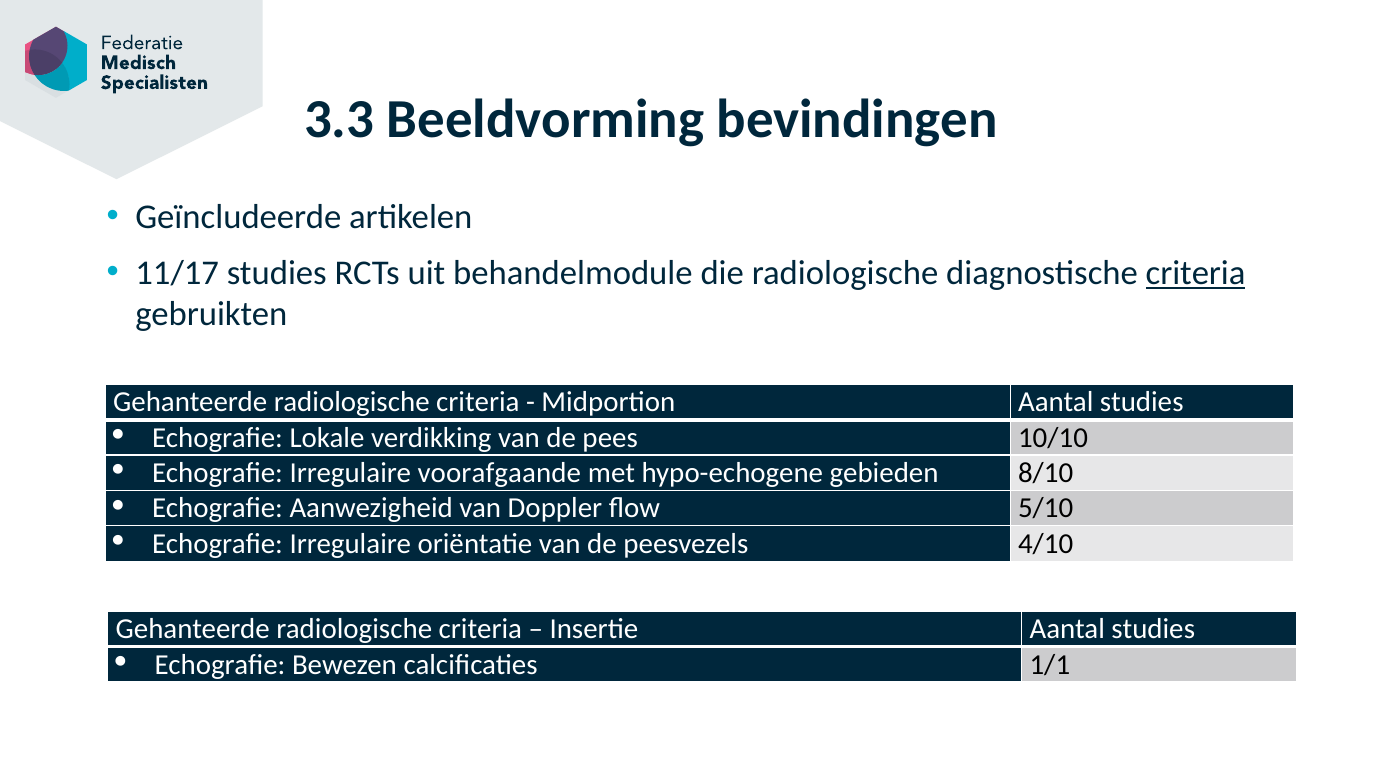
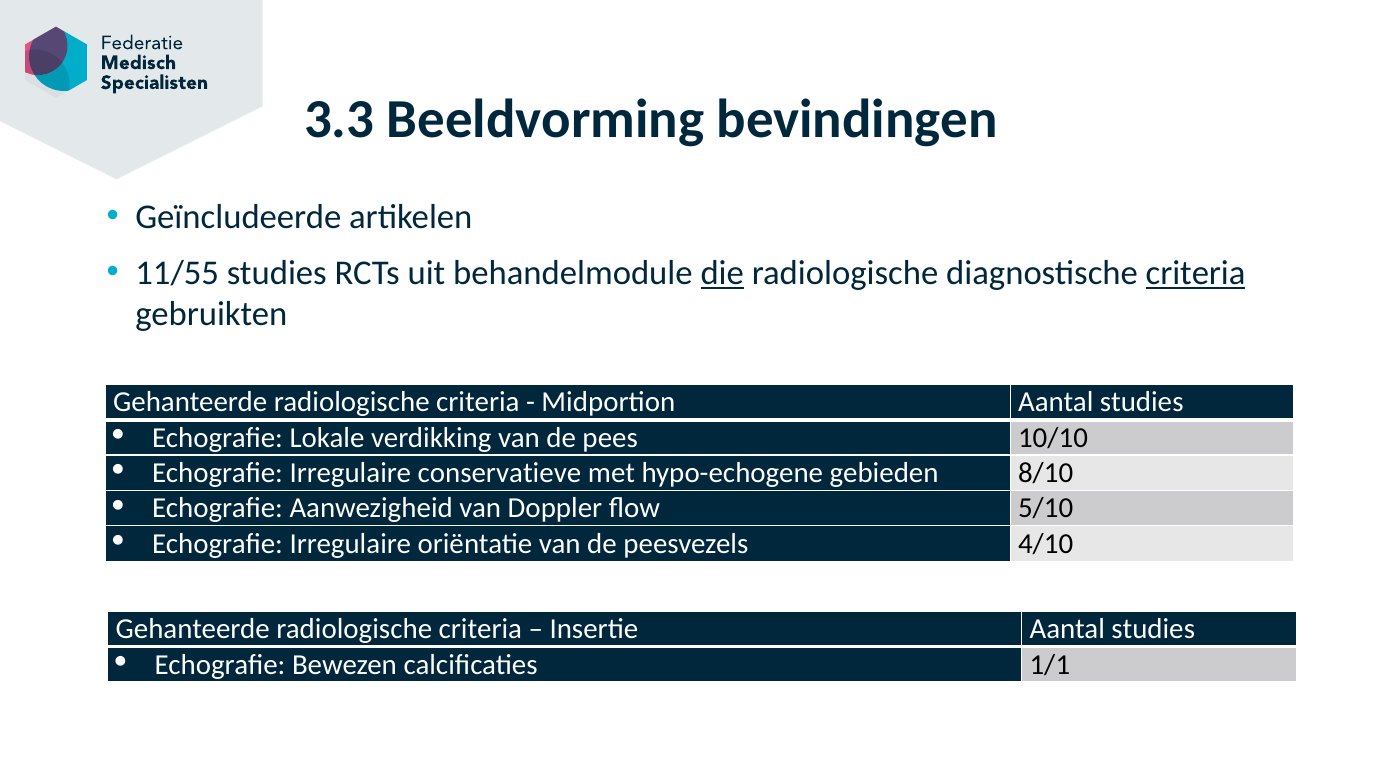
11/17: 11/17 -> 11/55 (177, 273)
die underline: none -> present (722, 273)
voorafgaande: voorafgaande -> conservatieve (499, 473)
